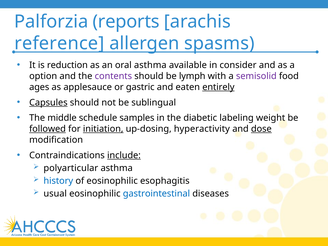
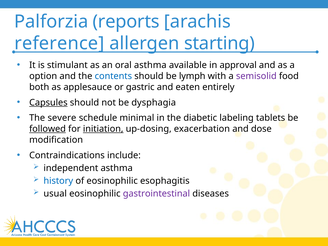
spasms: spasms -> starting (219, 43)
reduction: reduction -> stimulant (67, 65)
consider: consider -> approval (238, 65)
contents colour: purple -> blue (113, 76)
ages: ages -> both (39, 87)
entirely underline: present -> none (218, 87)
sublingual: sublingual -> dysphagia (154, 102)
middle: middle -> severe (62, 118)
samples: samples -> minimal (137, 118)
weight: weight -> tablets (271, 118)
hyperactivity: hyperactivity -> exacerbation (202, 129)
dose underline: present -> none (261, 129)
include underline: present -> none (124, 155)
polyarticular: polyarticular -> independent (71, 168)
gastrointestinal colour: blue -> purple (156, 194)
